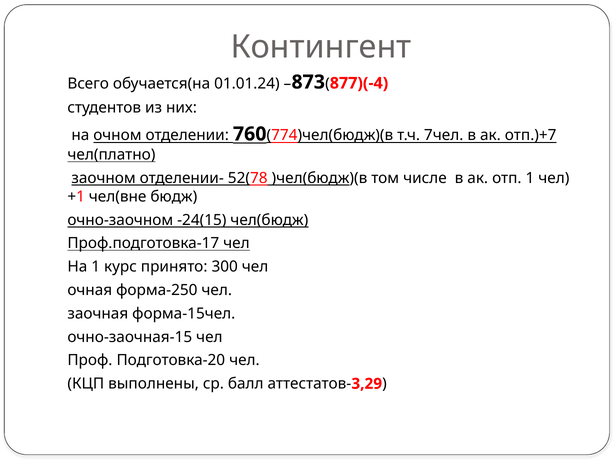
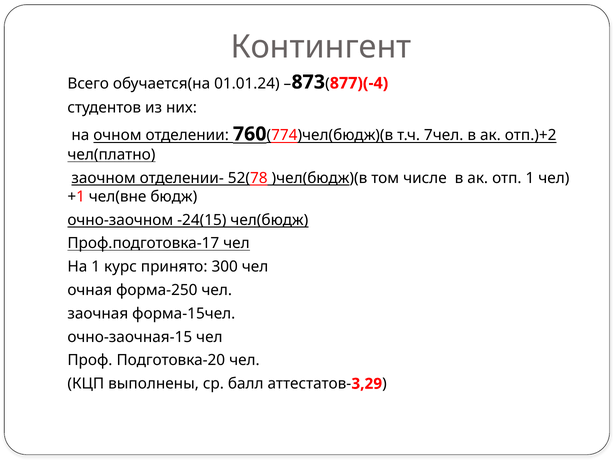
отп.)+7: отп.)+7 -> отп.)+2 (531, 135)
